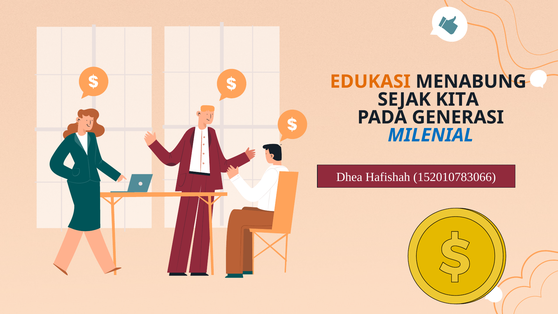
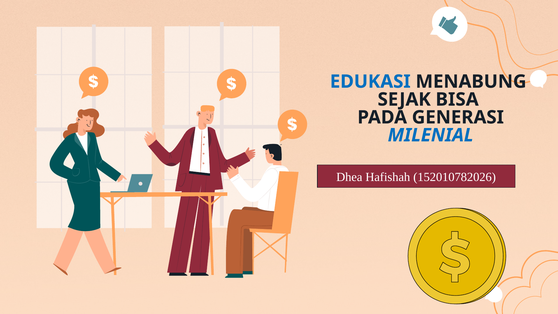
EDUKASI colour: orange -> blue (370, 82)
KITA: KITA -> BISA (457, 99)
152010783066: 152010783066 -> 152010782026 (455, 177)
